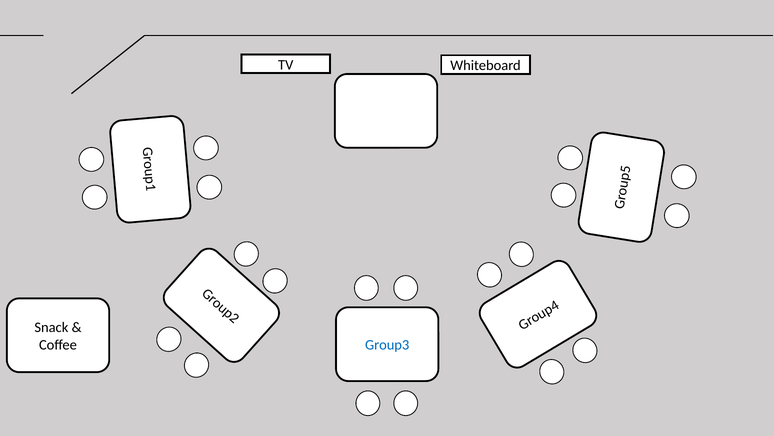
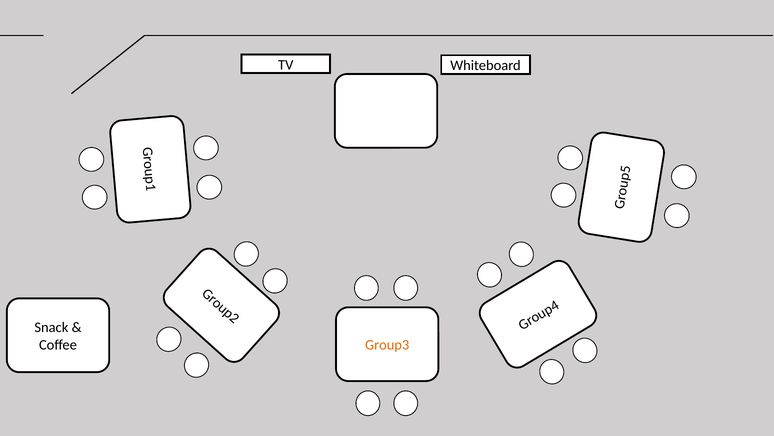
Group3 colour: blue -> orange (387, 345)
